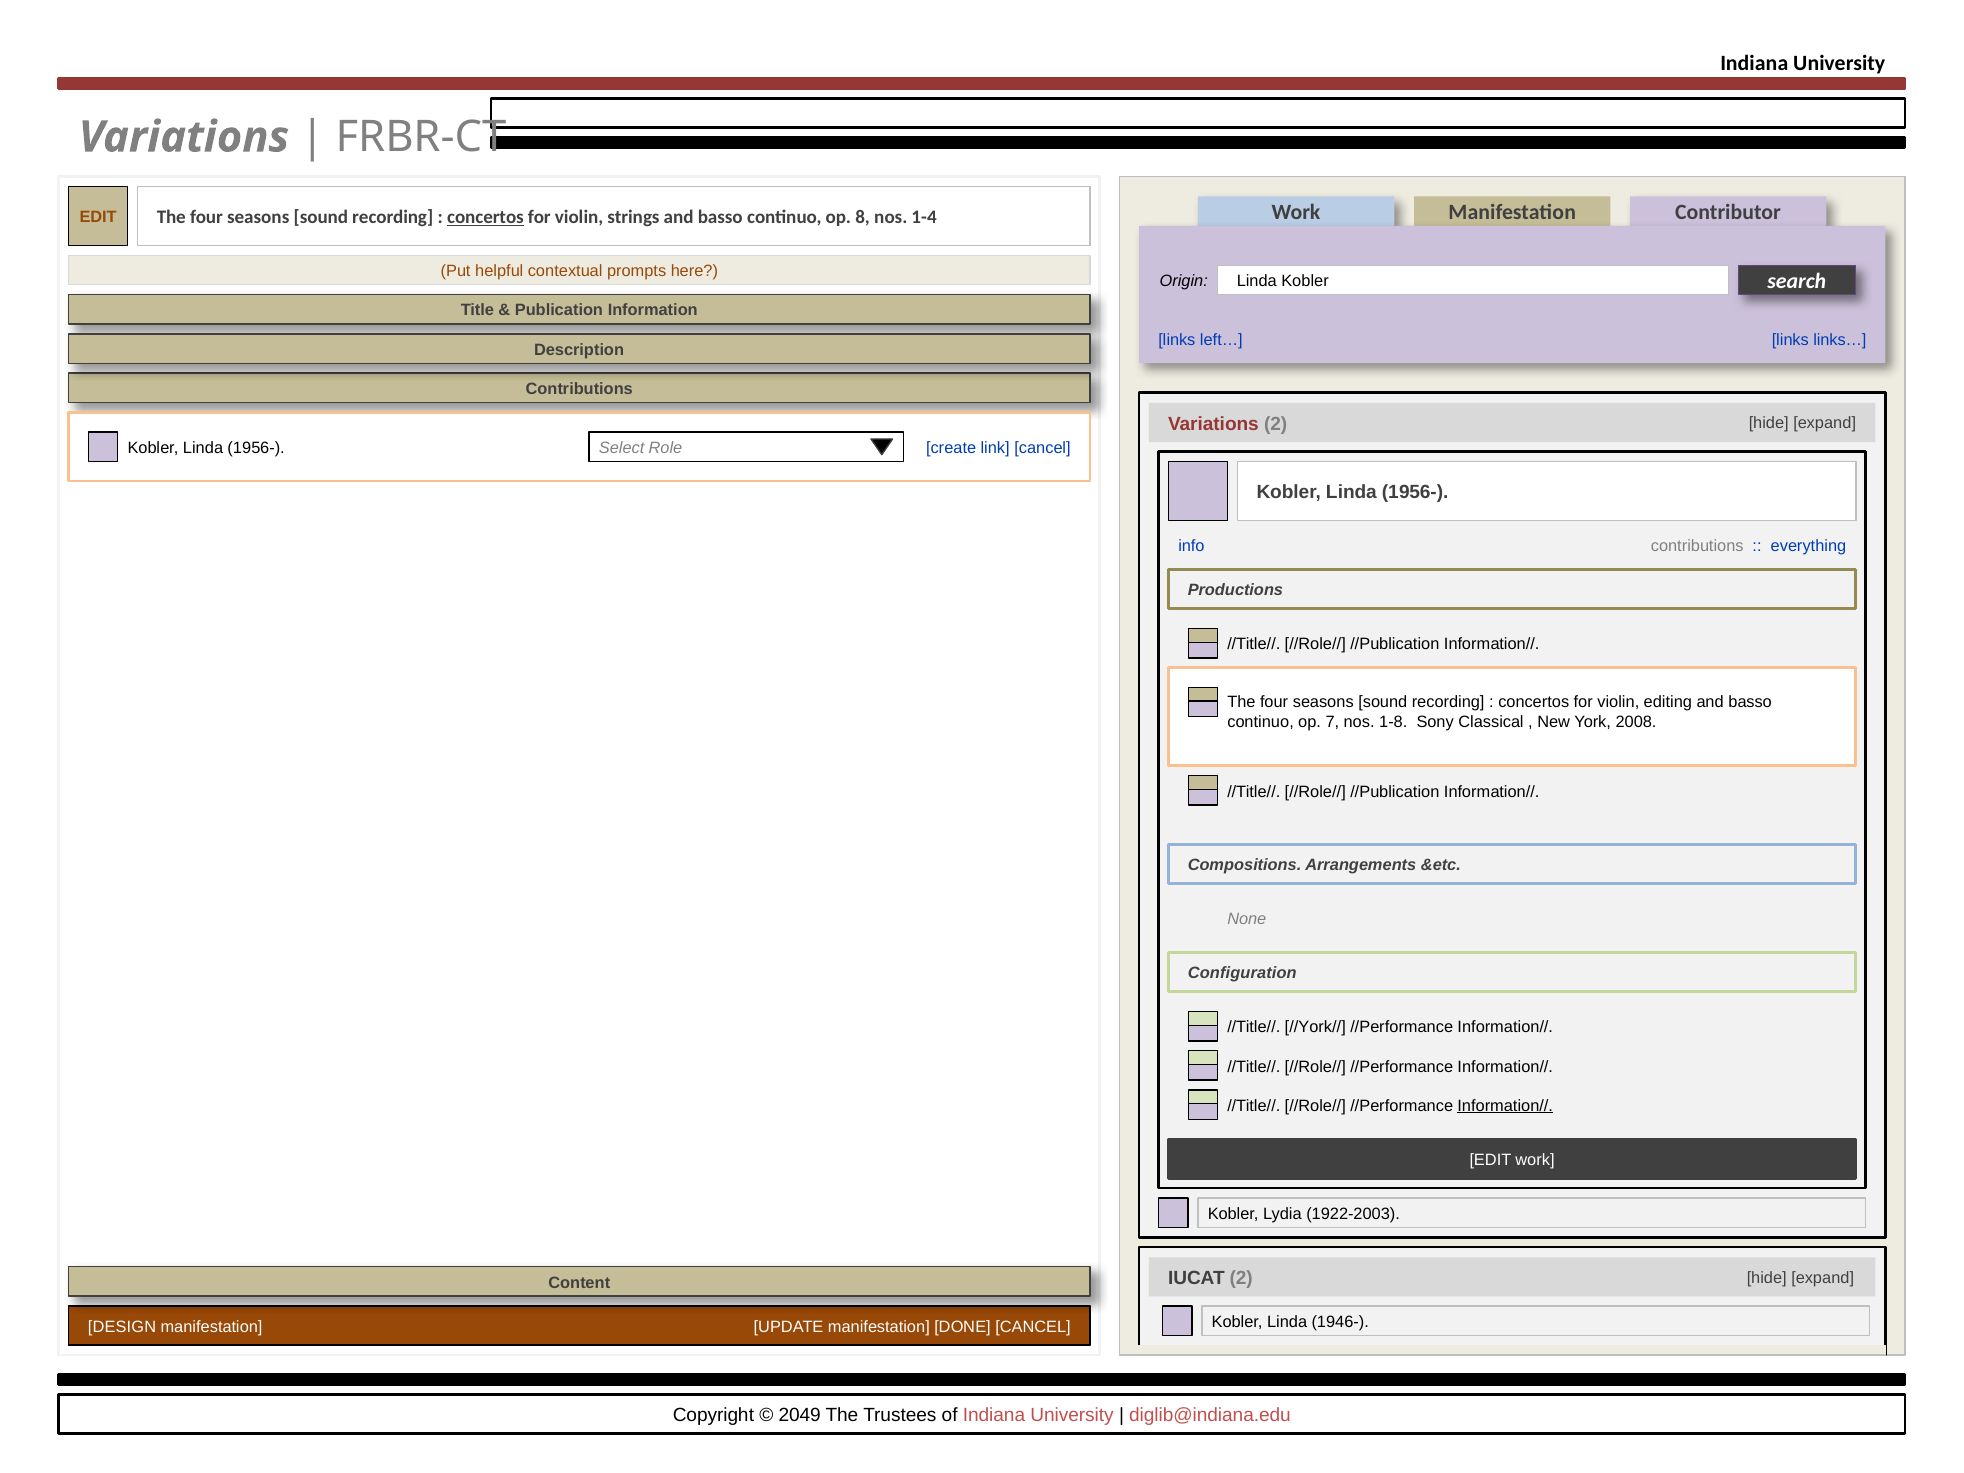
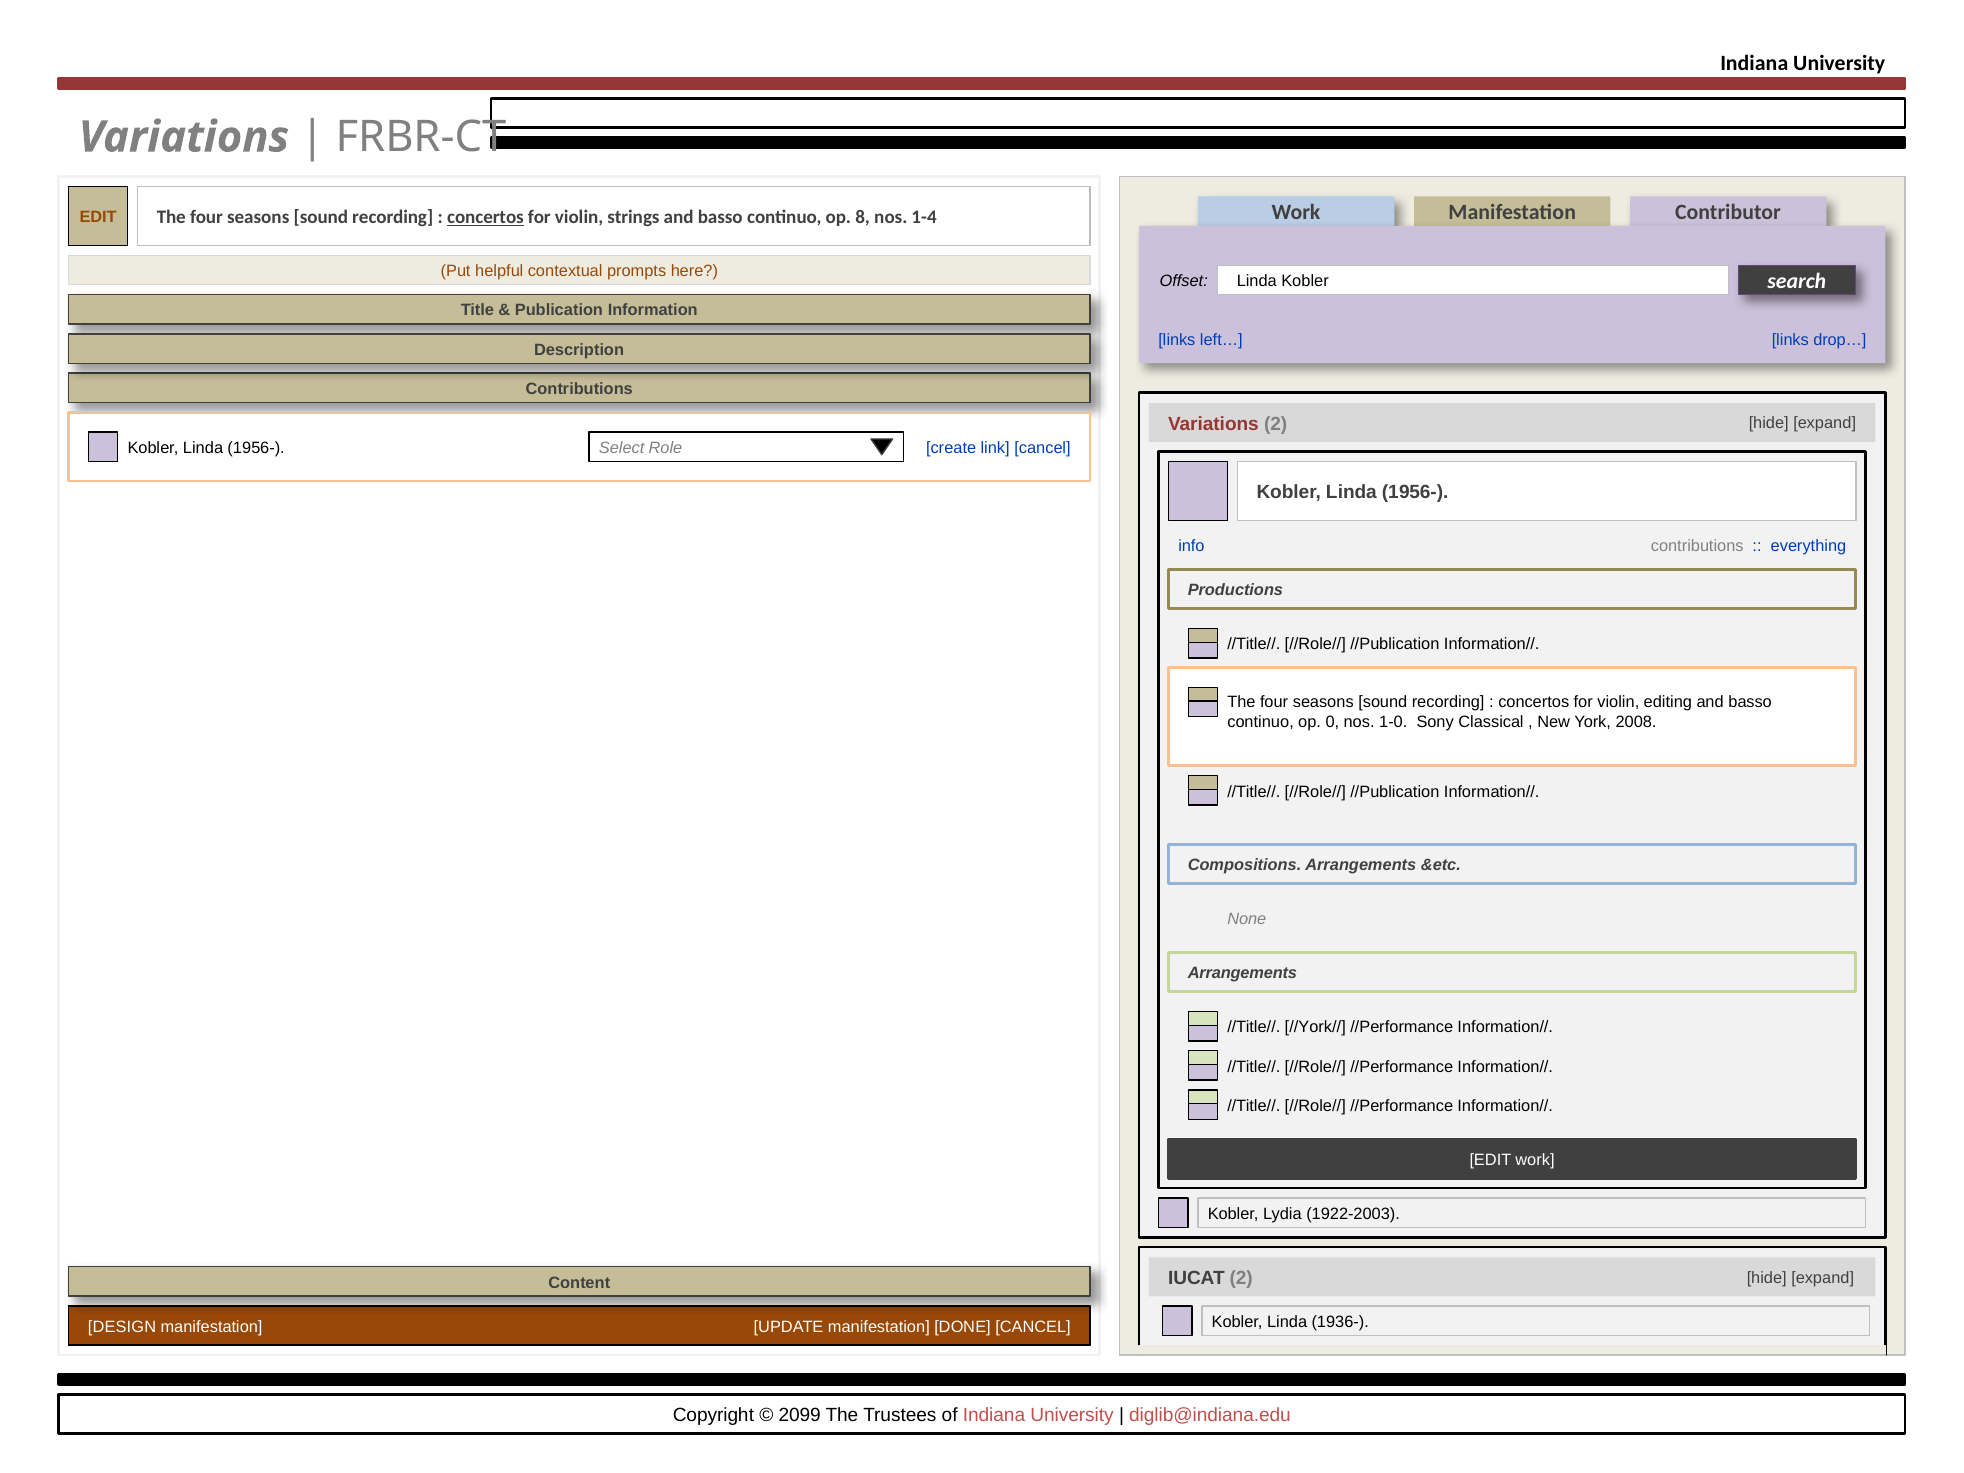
Origin: Origin -> Offset (1184, 281)
links…: links… -> drop… (1840, 340)
7: 7 -> 0 (1332, 722)
1-8: 1-8 -> 1-0 (1393, 722)
Configuration: Configuration -> Arrangements (1242, 973)
Information// underline: present -> none (1505, 1106)
1946-: 1946- -> 1936- (1340, 1322)
2049: 2049 -> 2099 (800, 1415)
